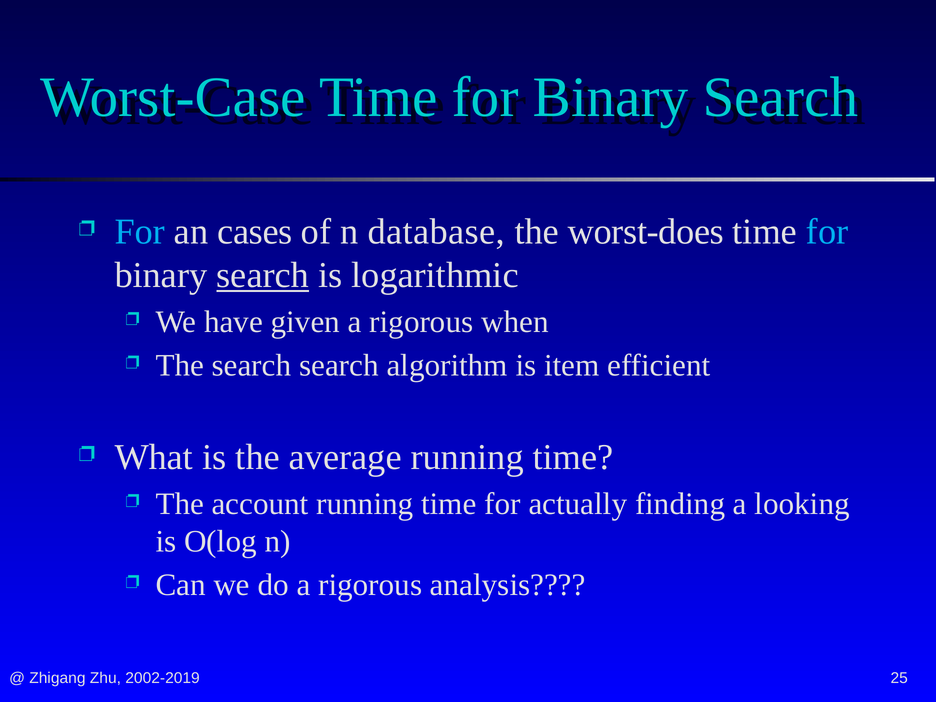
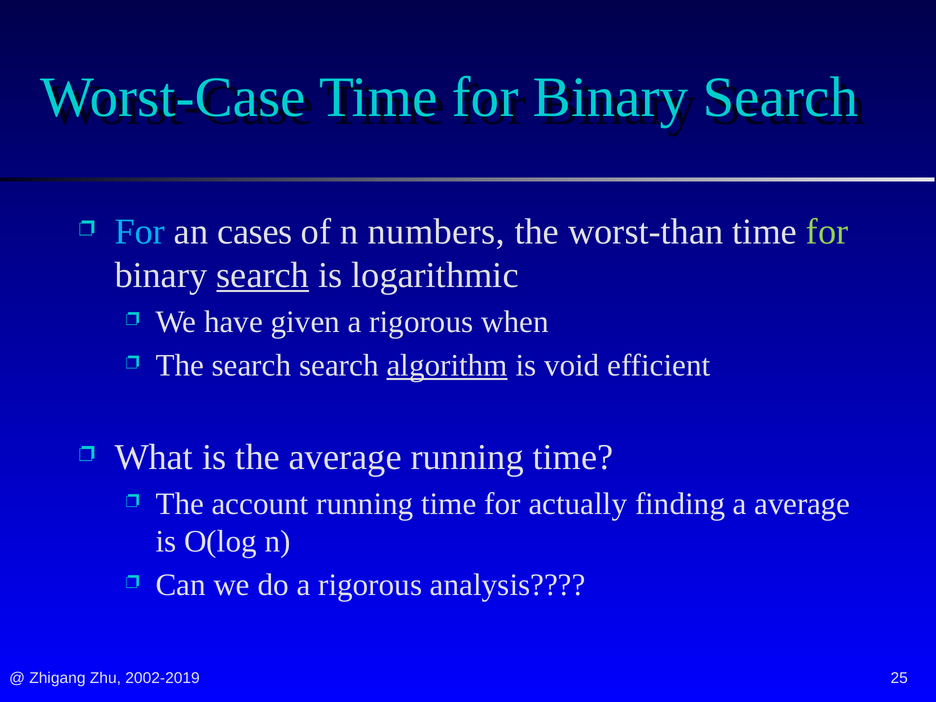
database: database -> numbers (436, 232)
worst-does: worst-does -> worst-than (646, 232)
for colour: light blue -> light green (827, 232)
algorithm underline: none -> present (447, 366)
item: item -> void (572, 366)
a looking: looking -> average (802, 504)
